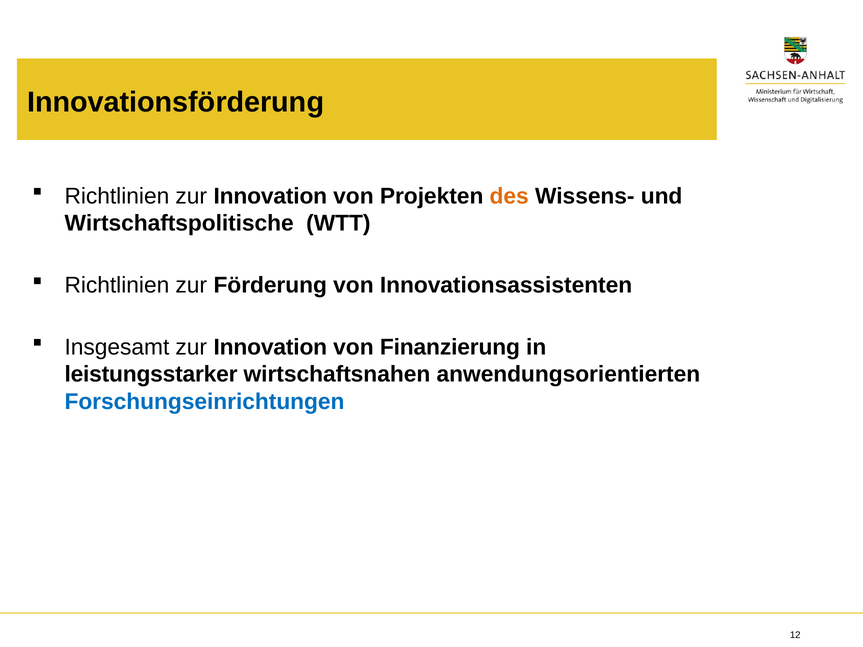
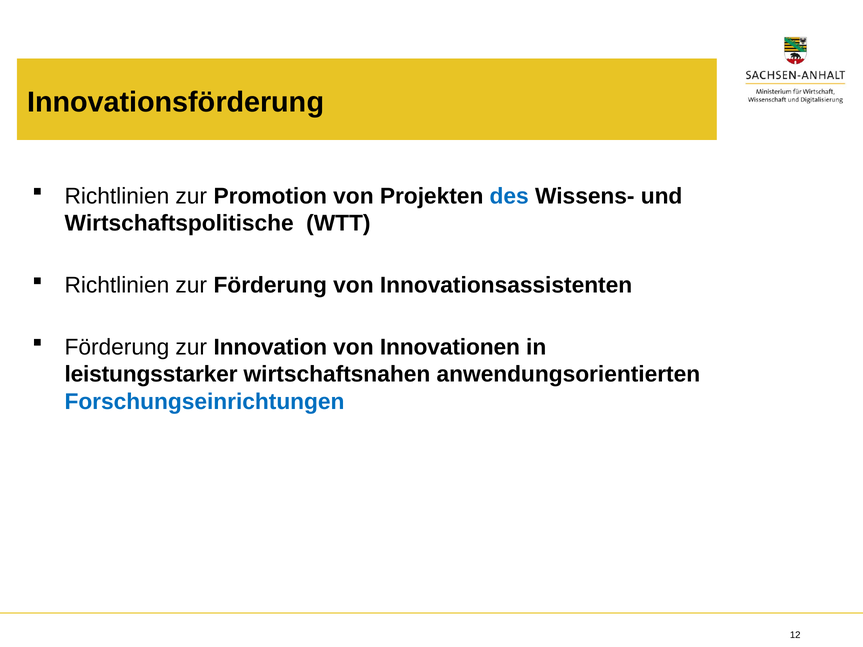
Richtlinien zur Innovation: Innovation -> Promotion (270, 196)
des colour: orange -> blue (509, 196)
Insgesamt: Insgesamt -> Förderung (117, 347)
Finanzierung: Finanzierung -> Innovationen (450, 347)
